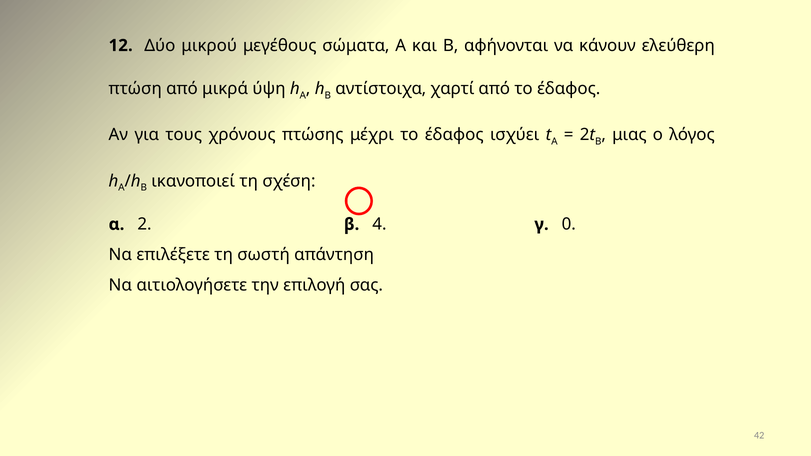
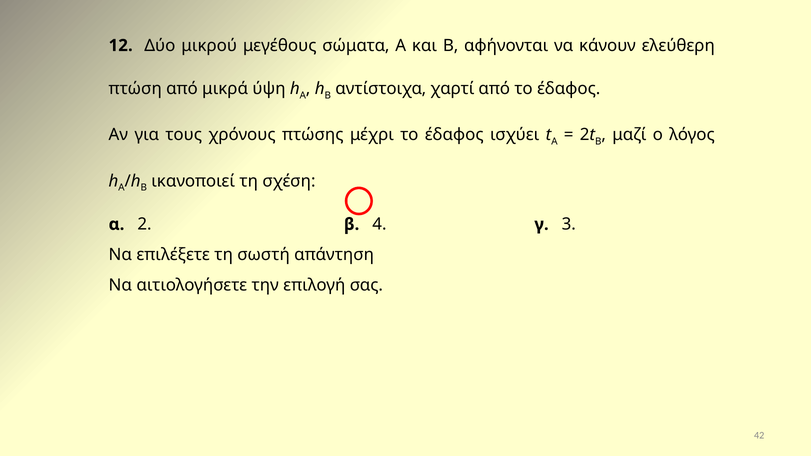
μιας: μιας -> μαζί (629, 135)
0: 0 -> 3 (569, 224)
